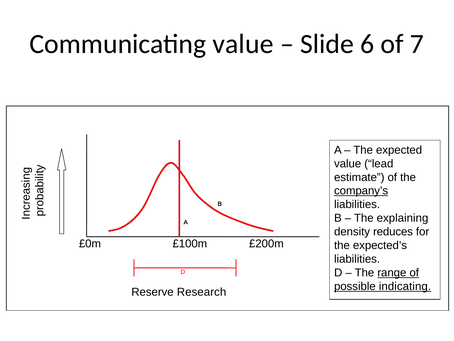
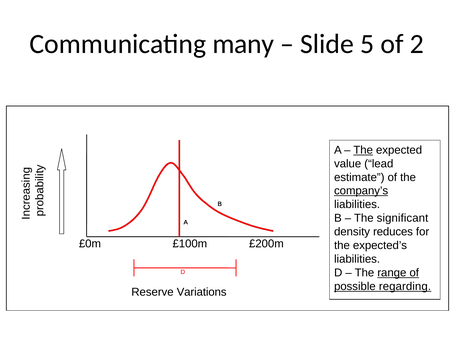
Communicating value: value -> many (243, 44)
6: 6 -> 5 (367, 44)
7: 7 -> 2 (417, 44)
The underline: none -> present (363, 150)
explaining: explaining -> significant (402, 218)
indicating: indicating -> regarding (405, 286)
Research: Research -> Variations (202, 292)
